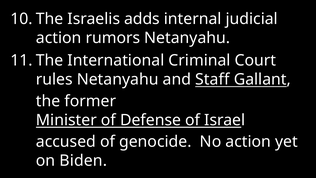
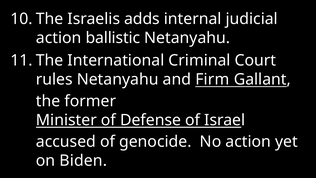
rumors: rumors -> ballistic (113, 38)
Staff: Staff -> Firm (212, 79)
